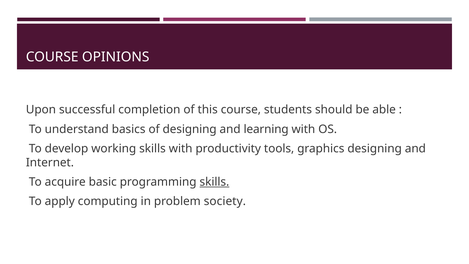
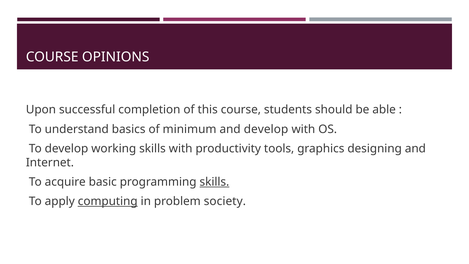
of designing: designing -> minimum (190, 129)
and learning: learning -> develop (266, 129)
computing underline: none -> present (108, 201)
